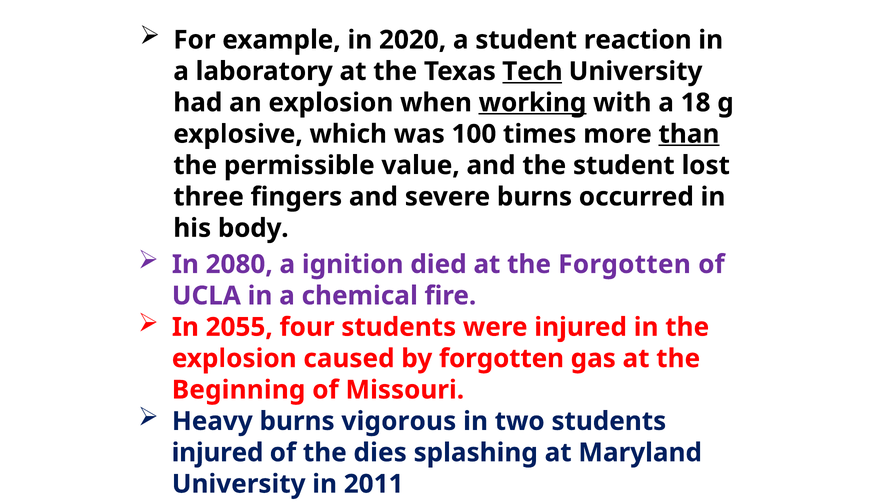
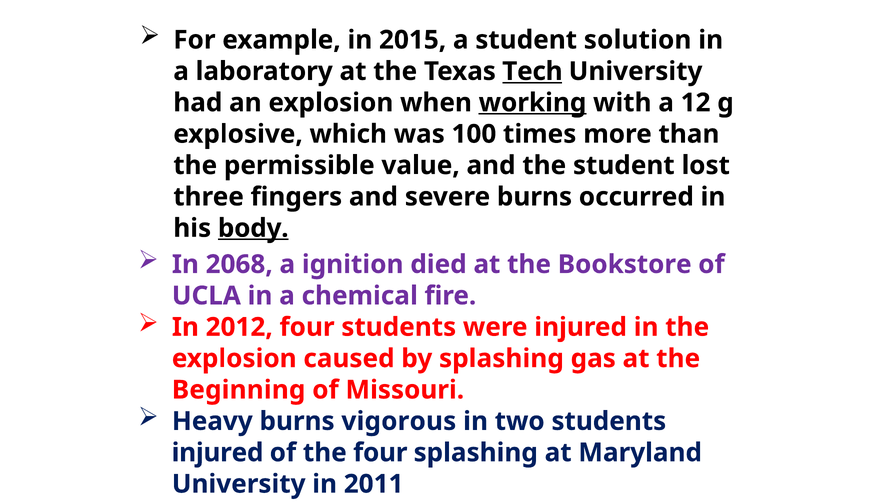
2020: 2020 -> 2015 (413, 40)
reaction: reaction -> solution (638, 40)
18: 18 -> 12 (696, 103)
than underline: present -> none (689, 134)
body underline: none -> present (253, 228)
2080: 2080 -> 2068 (239, 264)
the Forgotten: Forgotten -> Bookstore (625, 264)
2055: 2055 -> 2012 (239, 327)
by forgotten: forgotten -> splashing (501, 359)
the dies: dies -> four (380, 453)
